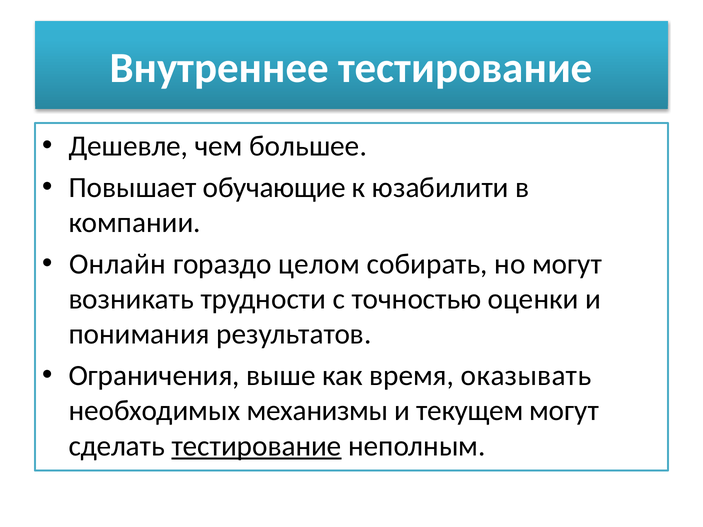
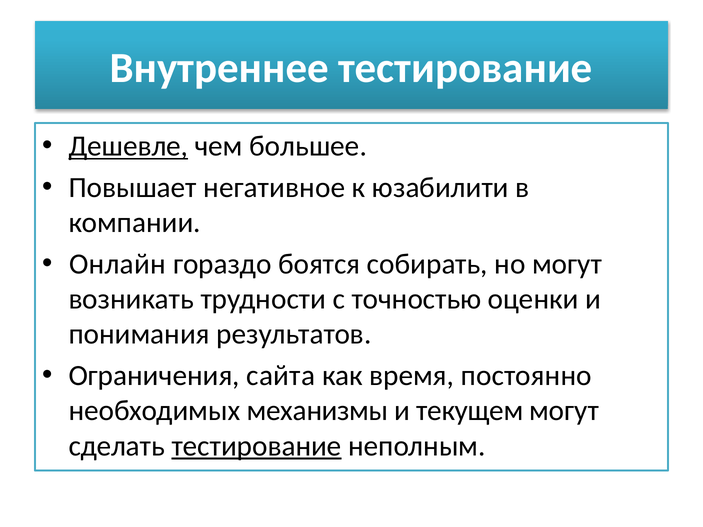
Дешевле underline: none -> present (128, 146)
обучающие: обучающие -> негативное (274, 188)
целом: целом -> боятся (319, 264)
выше: выше -> сайта (281, 376)
оказывать: оказывать -> постоянно (526, 376)
